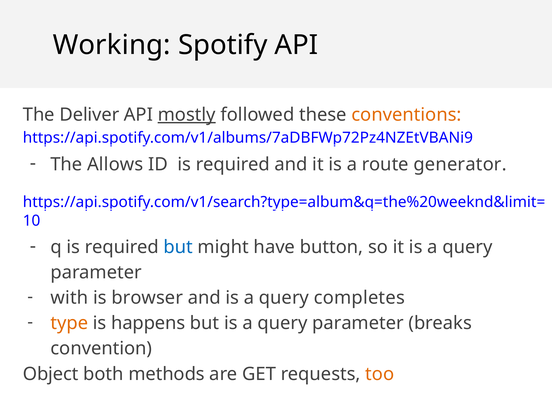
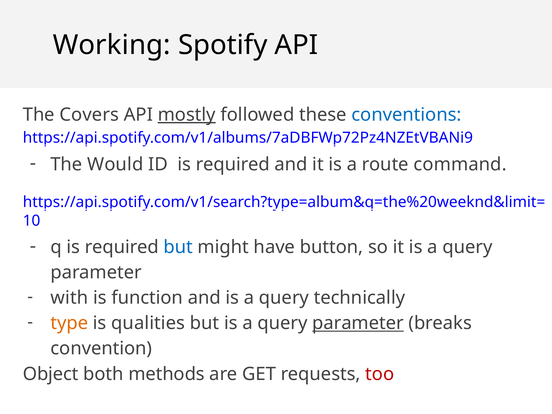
Deliver: Deliver -> Covers (89, 115)
conventions colour: orange -> blue (406, 115)
Allows: Allows -> Would (115, 164)
generator: generator -> command (460, 164)
browser: browser -> function (147, 298)
completes: completes -> technically (359, 298)
happens: happens -> qualities (148, 323)
parameter underline: none -> present (358, 323)
too colour: orange -> red (380, 374)
